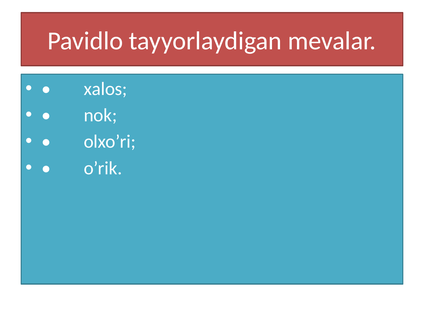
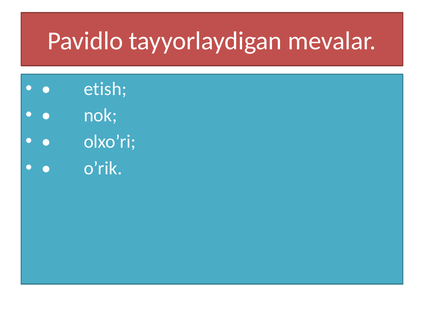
xalos: xalos -> etish (105, 89)
